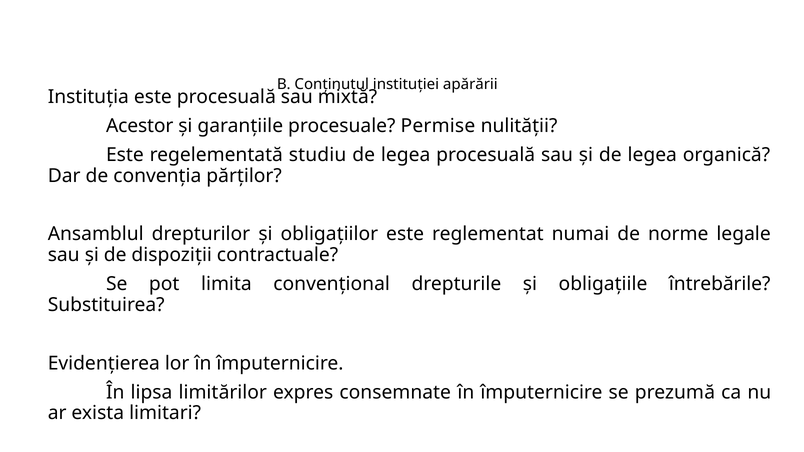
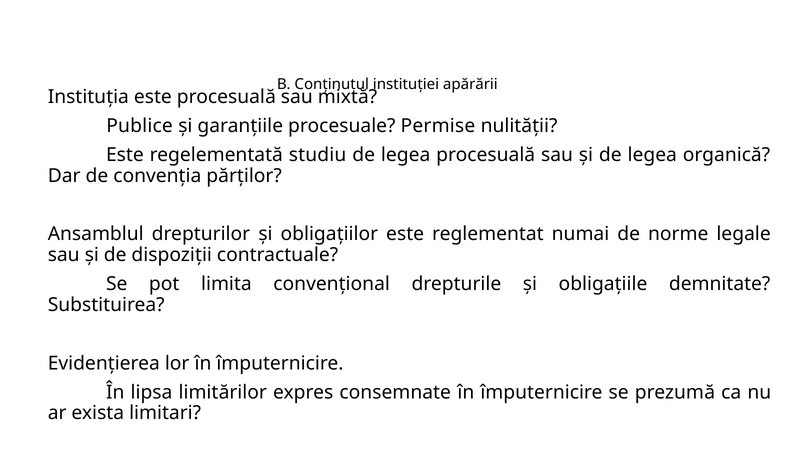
Acestor: Acestor -> Publice (140, 126)
întrebările: întrebările -> demnitate (720, 284)
